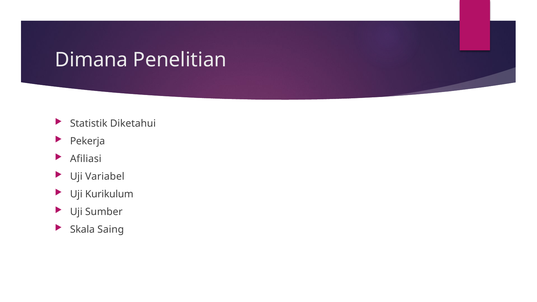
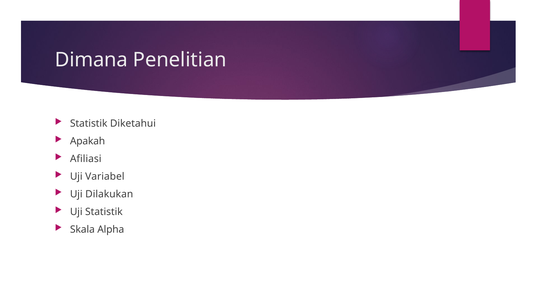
Pekerja: Pekerja -> Apakah (88, 141)
Kurikulum: Kurikulum -> Dilakukan (109, 194)
Uji Sumber: Sumber -> Statistik (104, 212)
Saing: Saing -> Alpha (111, 230)
